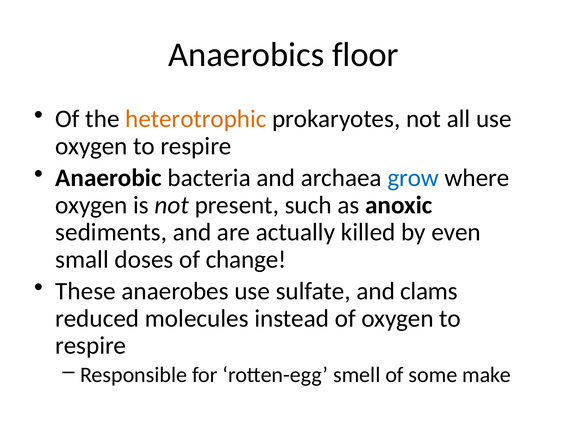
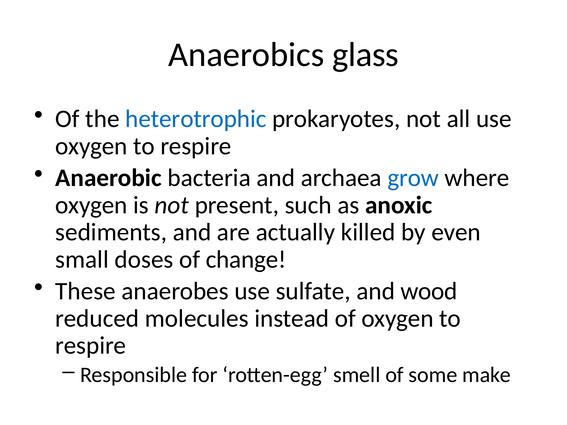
floor: floor -> glass (365, 55)
heterotrophic colour: orange -> blue (196, 119)
clams: clams -> wood (429, 291)
